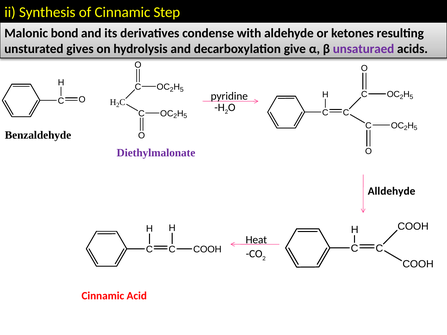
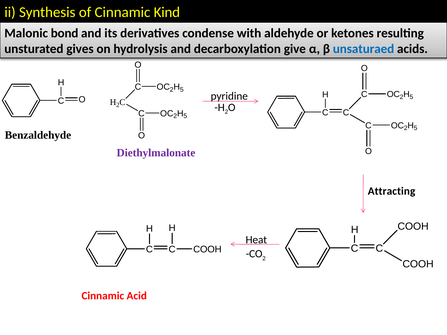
Step: Step -> Kind (167, 12)
unsaturaed colour: purple -> blue (364, 49)
Alldehyde: Alldehyde -> Attracting (392, 191)
